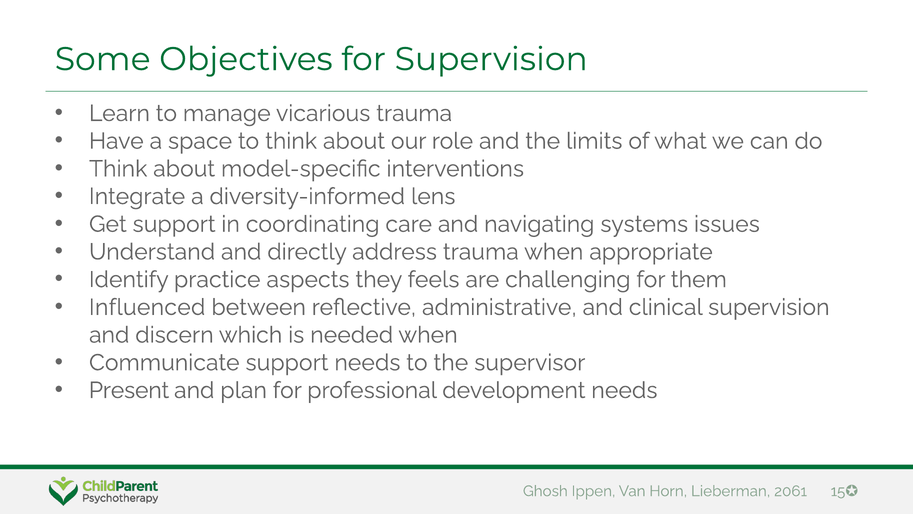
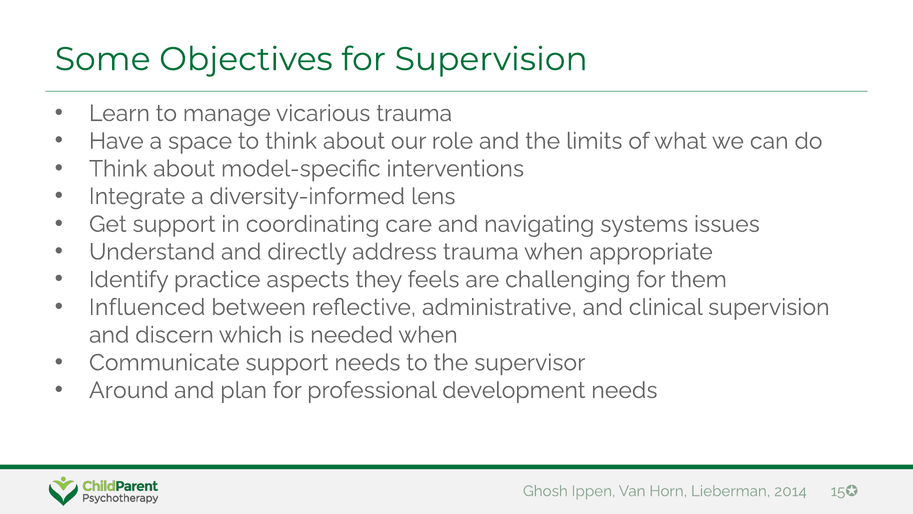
Present: Present -> Around (129, 390)
2061: 2061 -> 2014 (791, 491)
